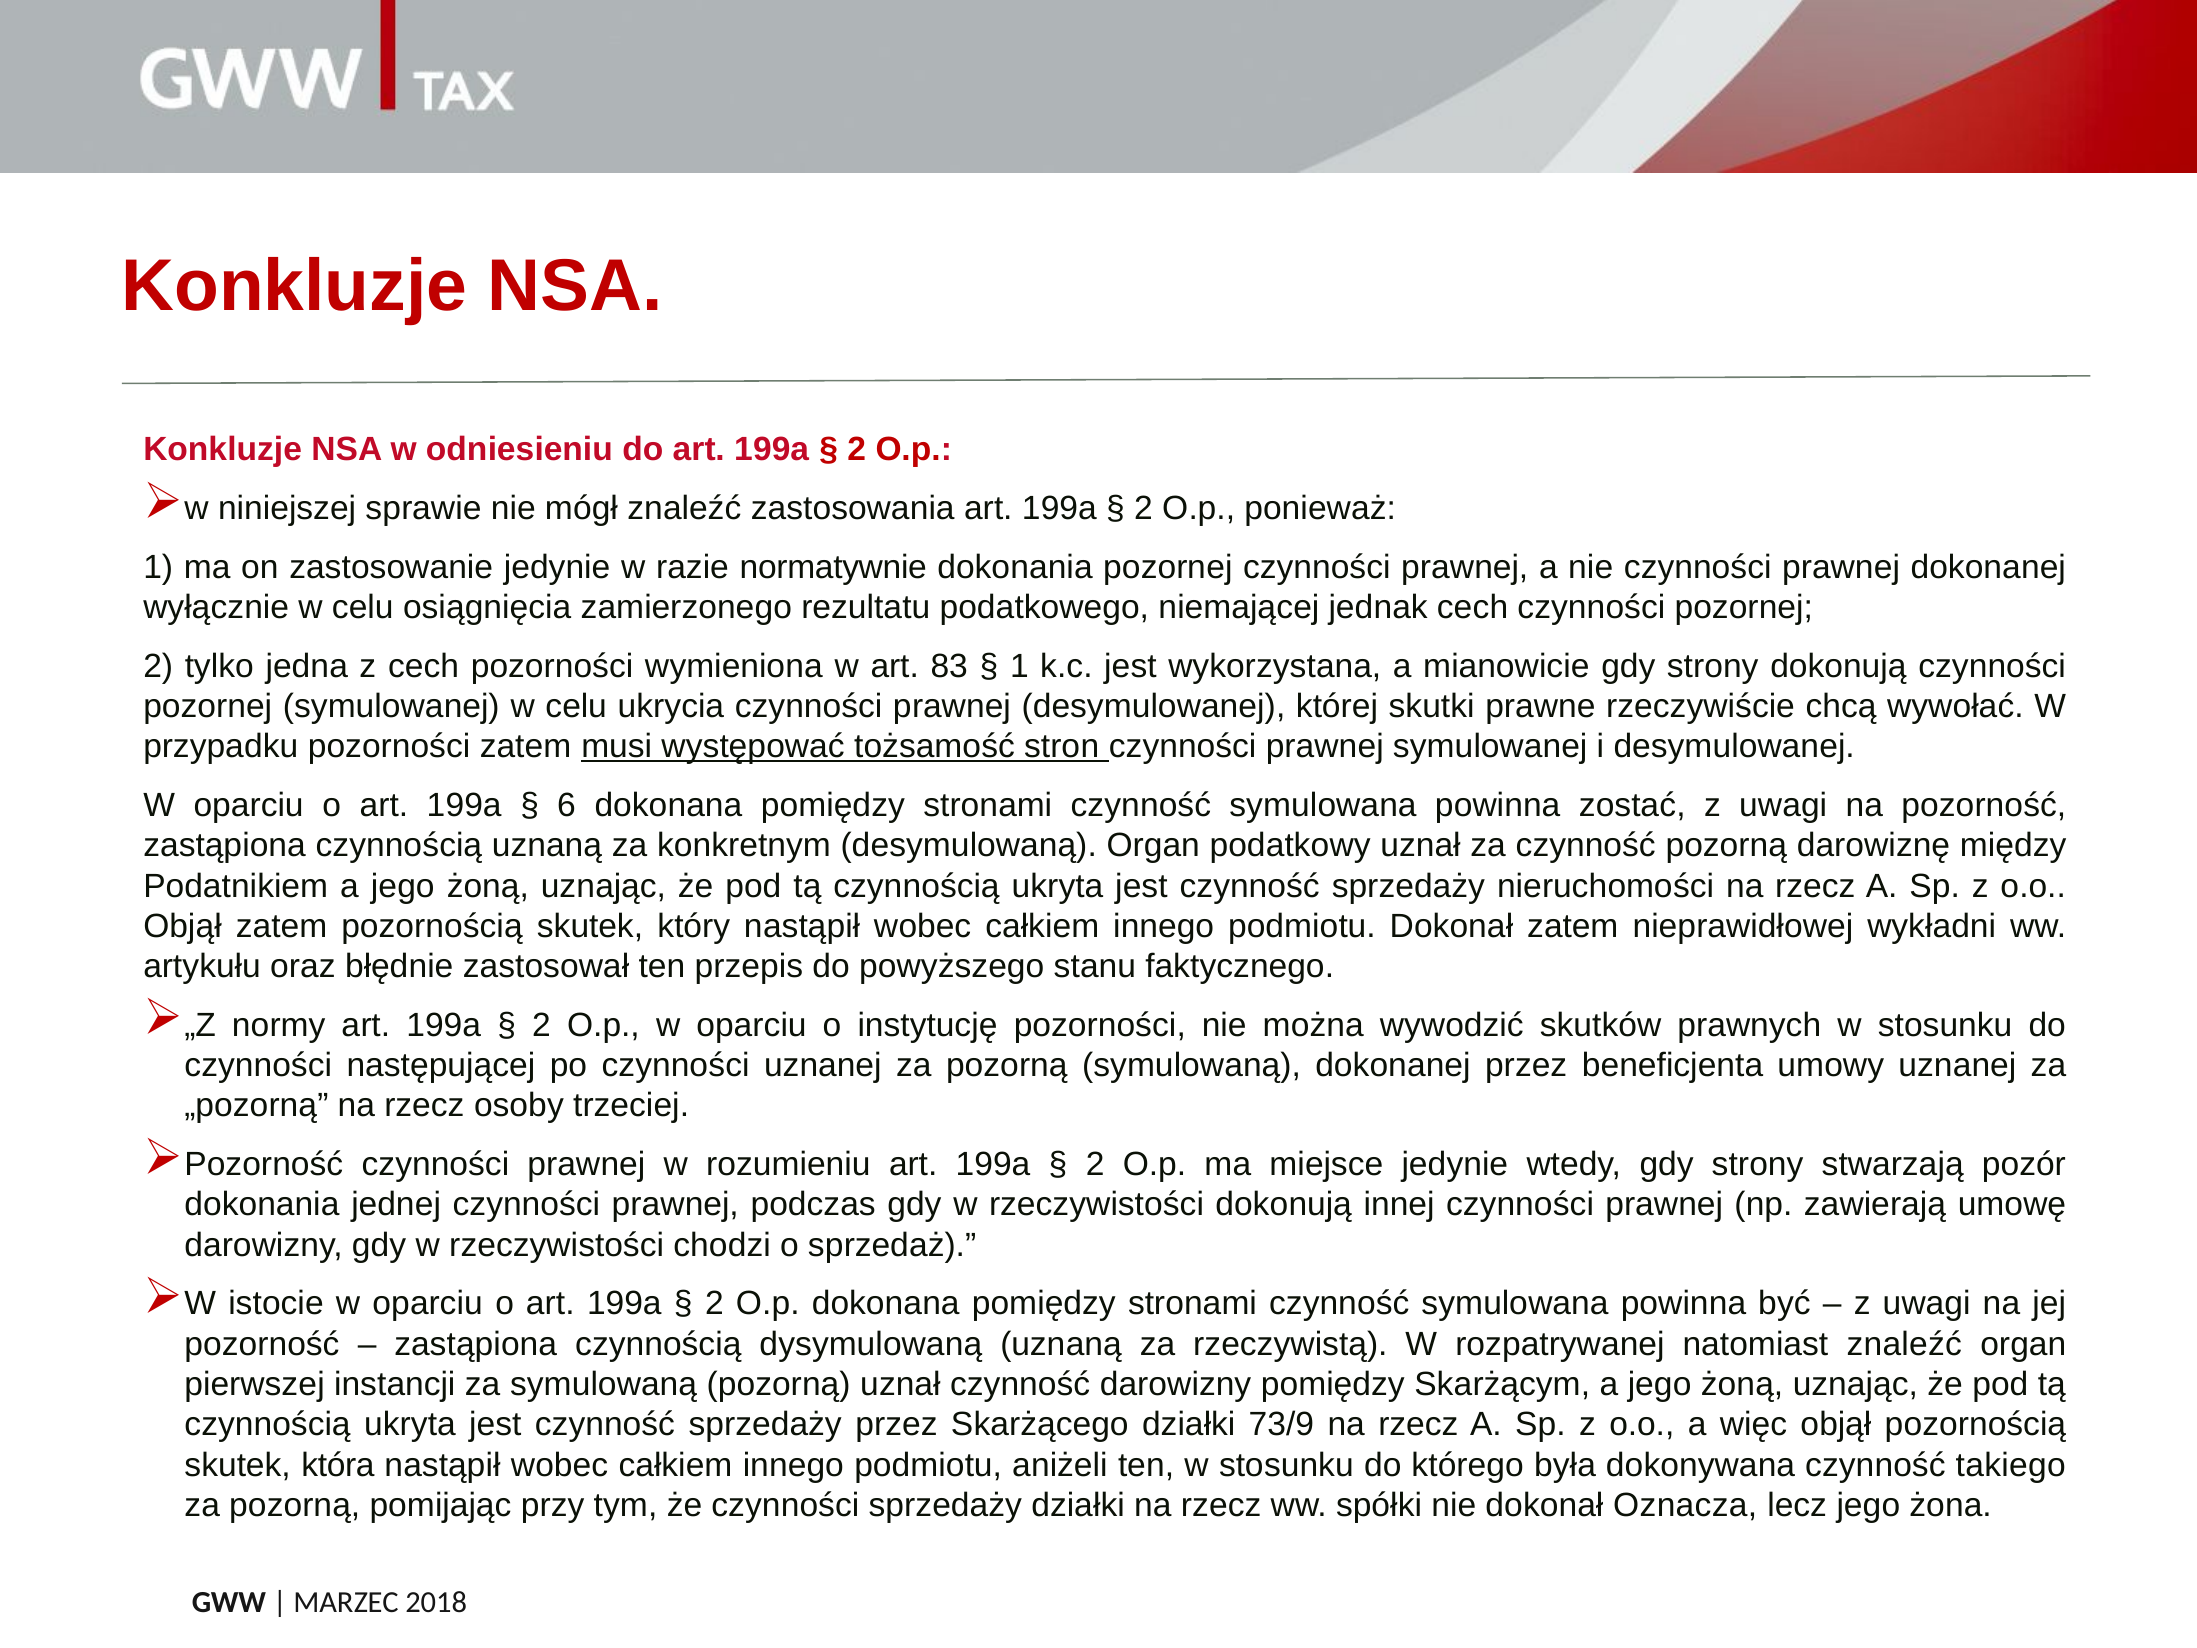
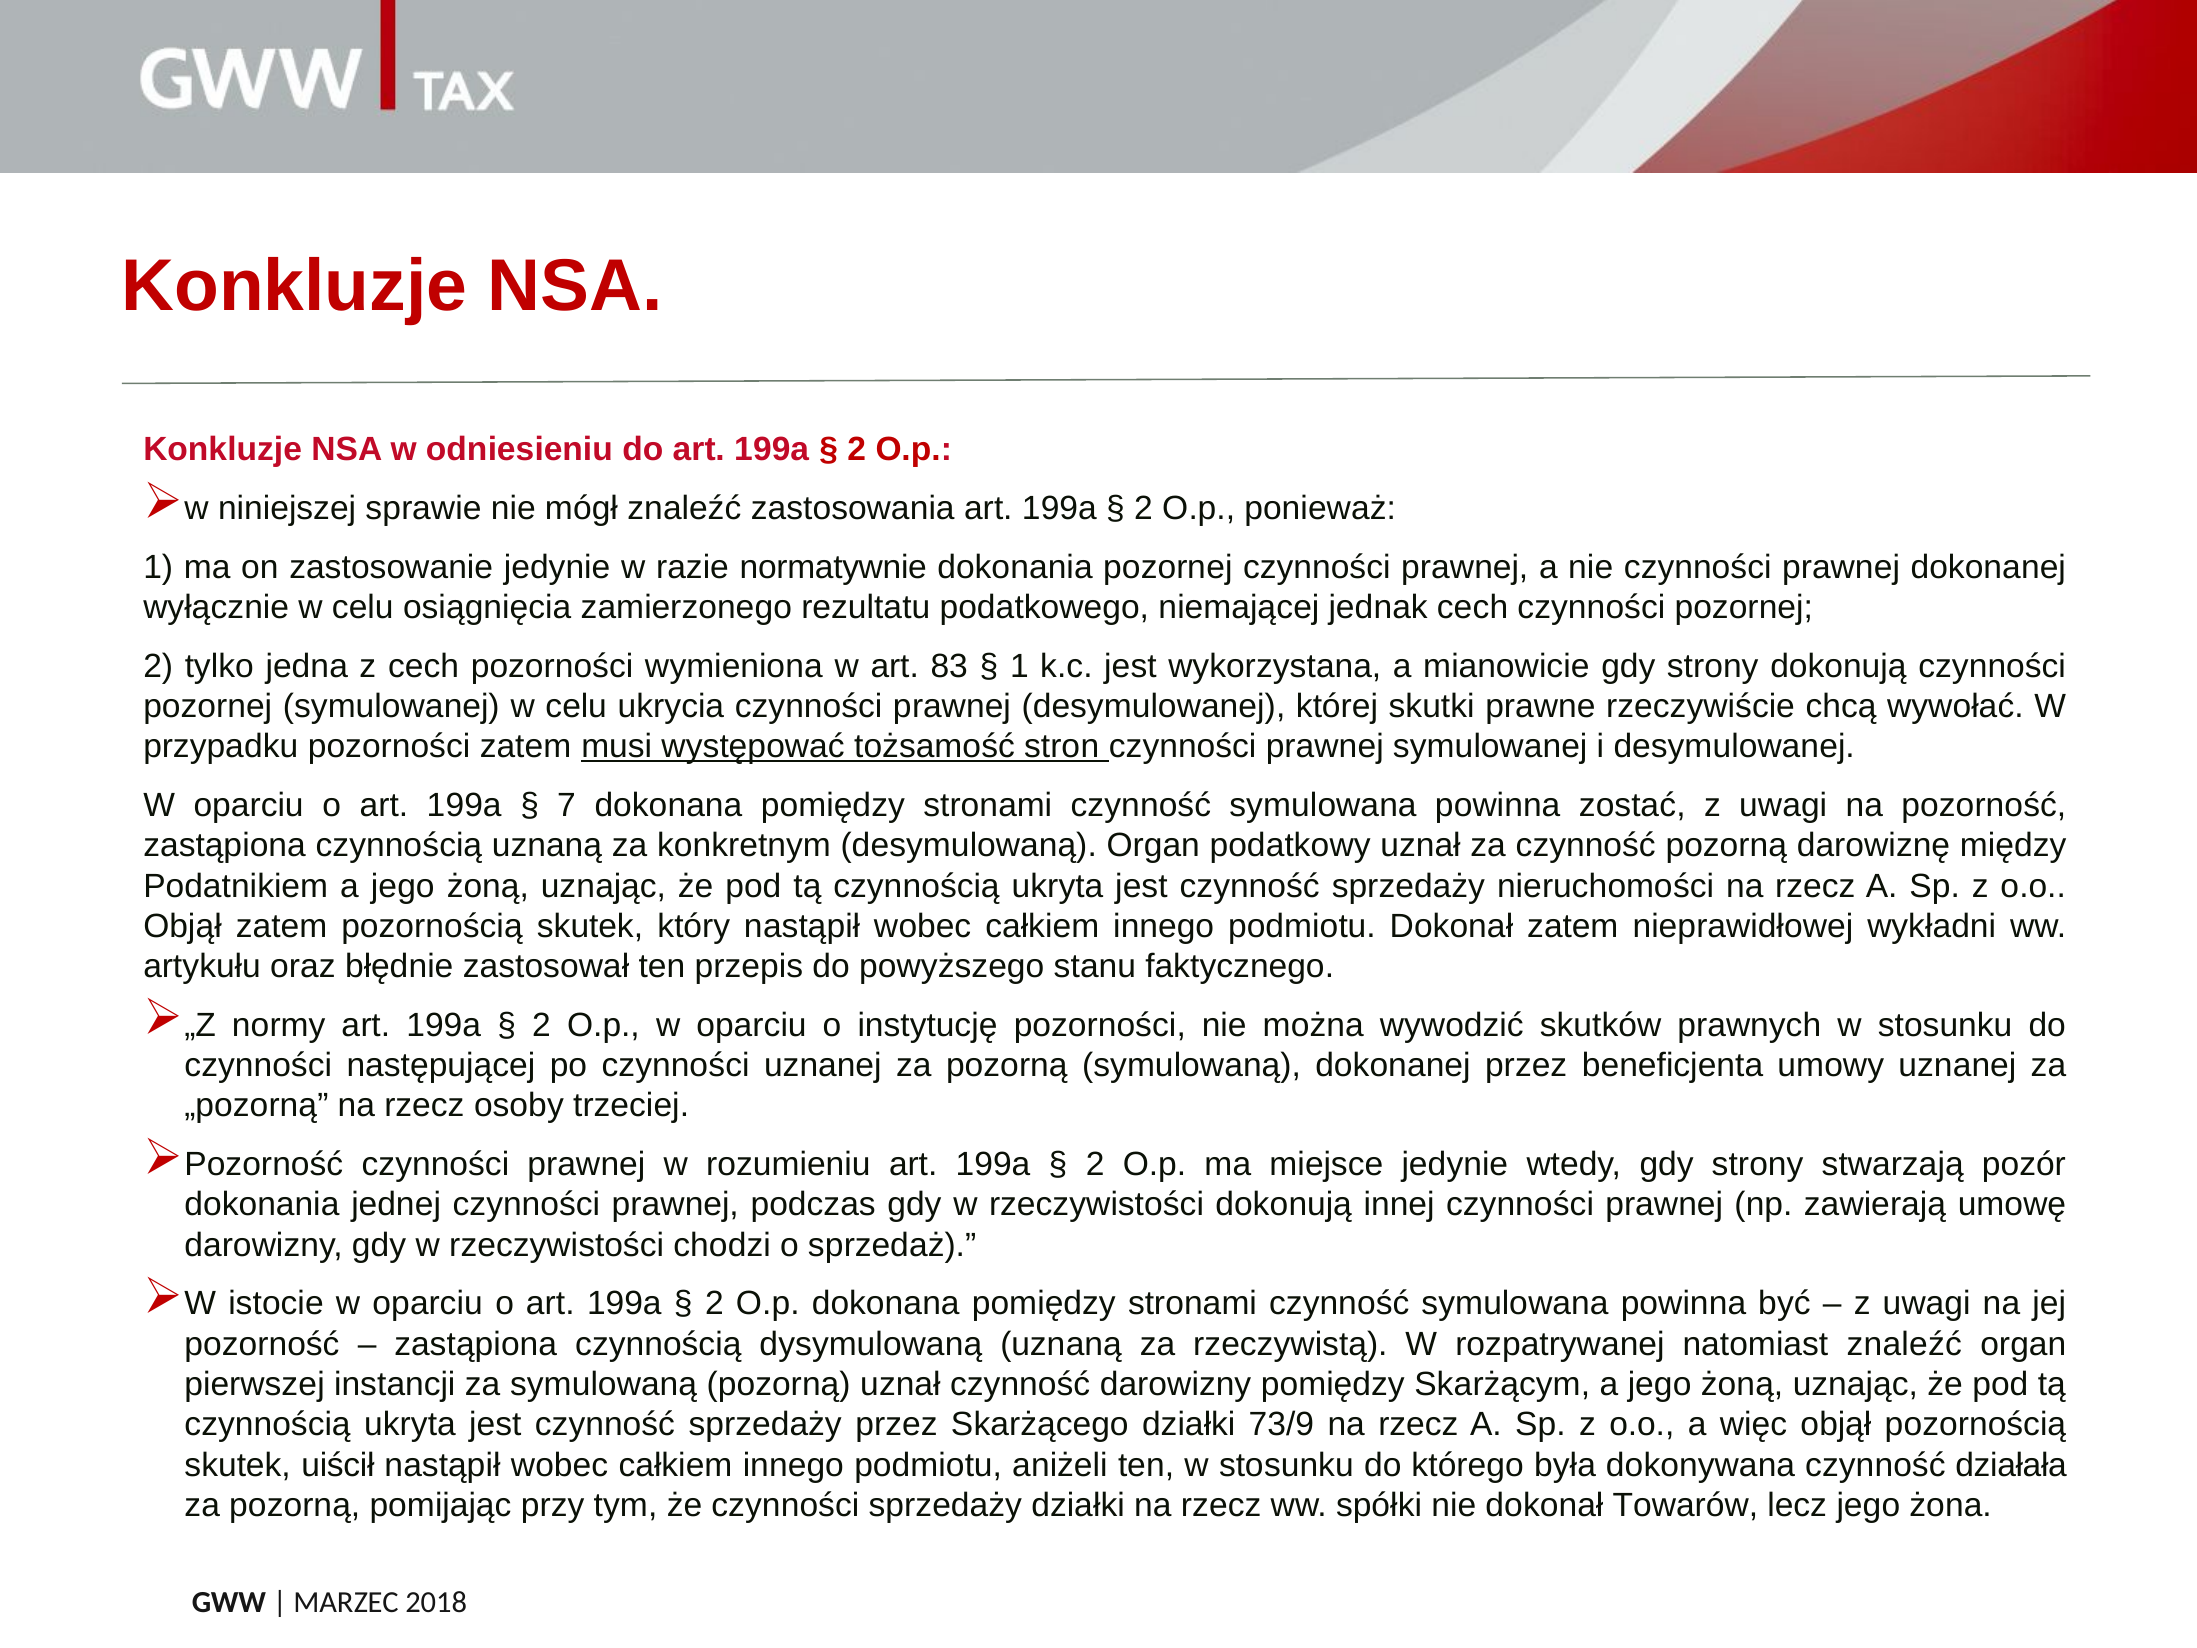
6: 6 -> 7 (567, 805)
która: która -> uiścił (338, 1465)
takiego: takiego -> działała (2011, 1465)
Oznacza: Oznacza -> Towarów (1685, 1505)
